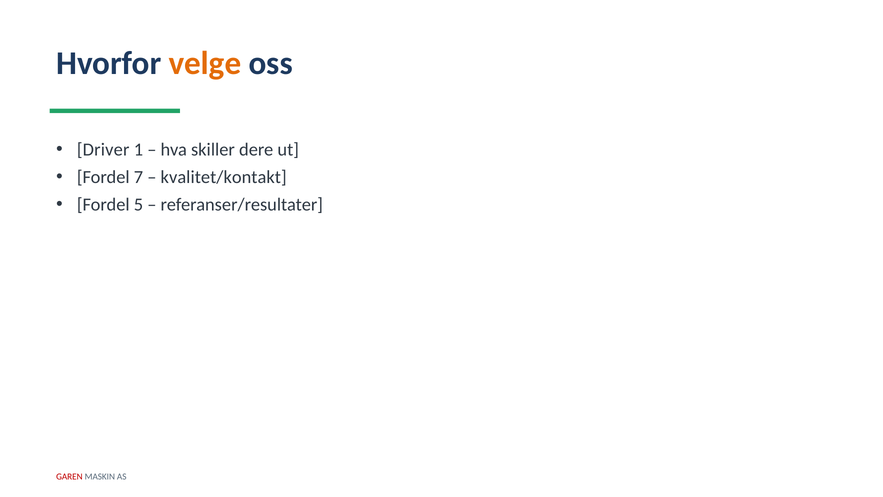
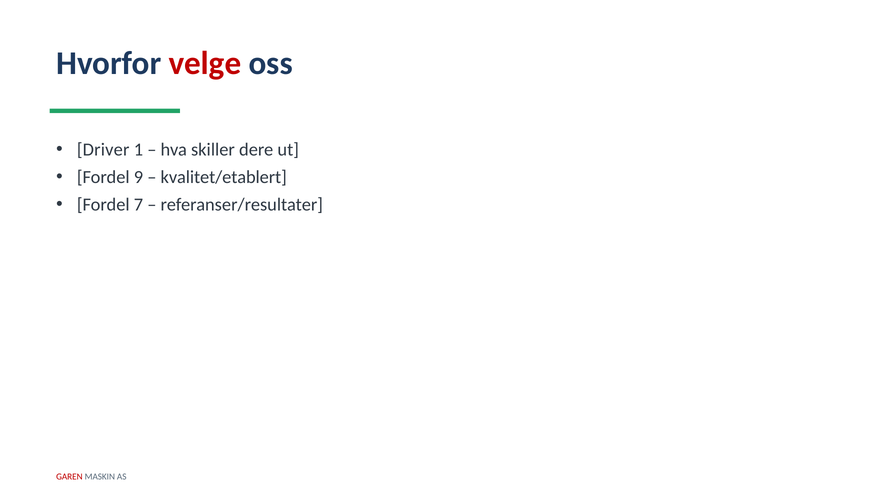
velge colour: orange -> red (205, 63)
7: 7 -> 9 (138, 177)
kvalitet/kontakt: kvalitet/kontakt -> kvalitet/etablert (224, 177)
5: 5 -> 7 (138, 205)
